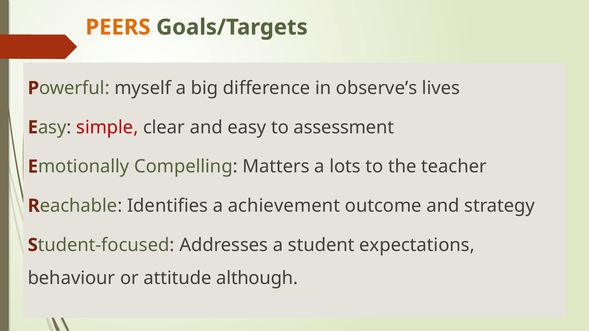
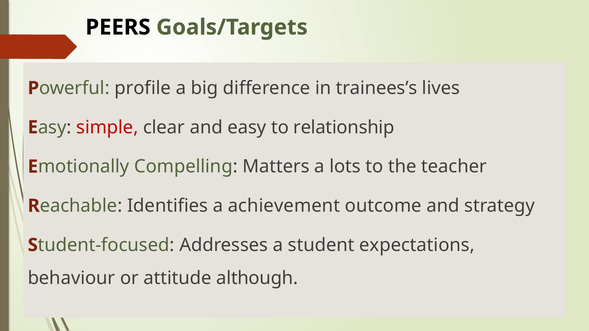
PEERS colour: orange -> black (118, 27)
myself: myself -> profile (143, 88)
observe’s: observe’s -> trainees’s (377, 88)
assessment: assessment -> relationship (344, 127)
